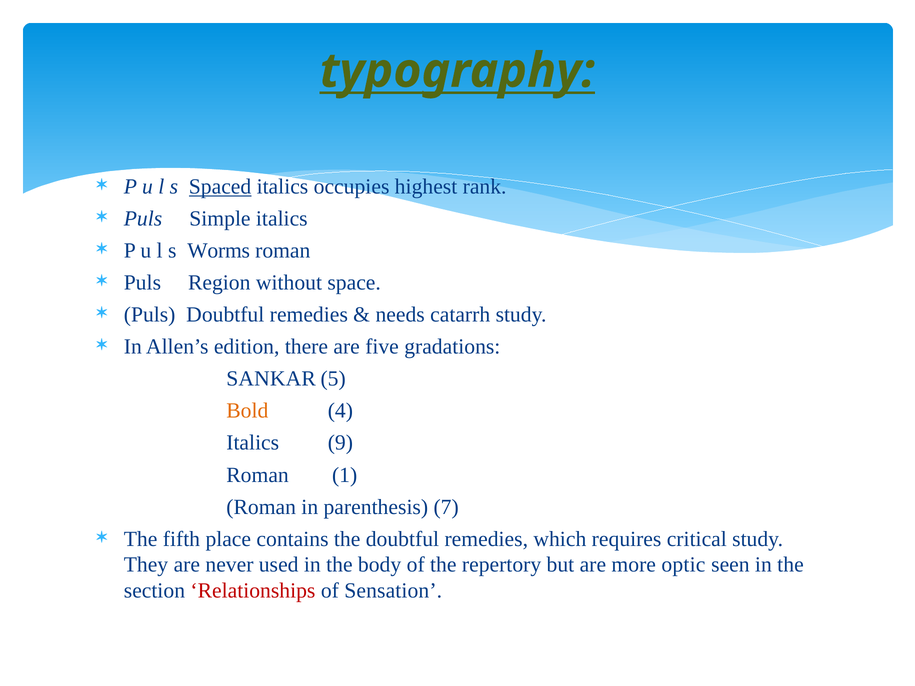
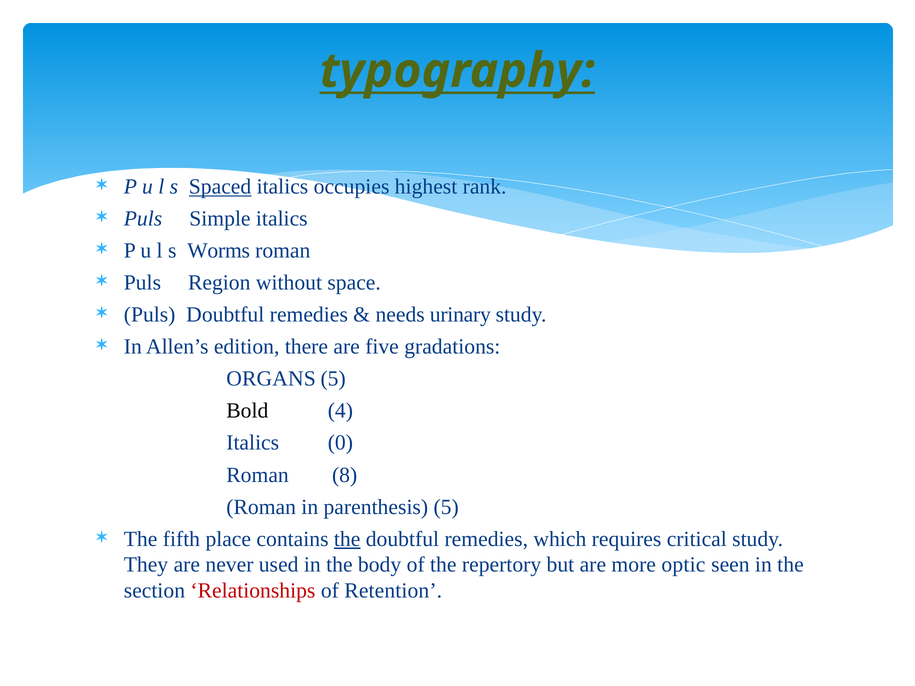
catarrh: catarrh -> urinary (460, 315)
SANKAR: SANKAR -> ORGANS (271, 379)
Bold colour: orange -> black (247, 411)
9: 9 -> 0 (340, 443)
1: 1 -> 8 (345, 475)
parenthesis 7: 7 -> 5 (446, 507)
the underline: none -> present (347, 539)
Sensation: Sensation -> Retention (393, 591)
